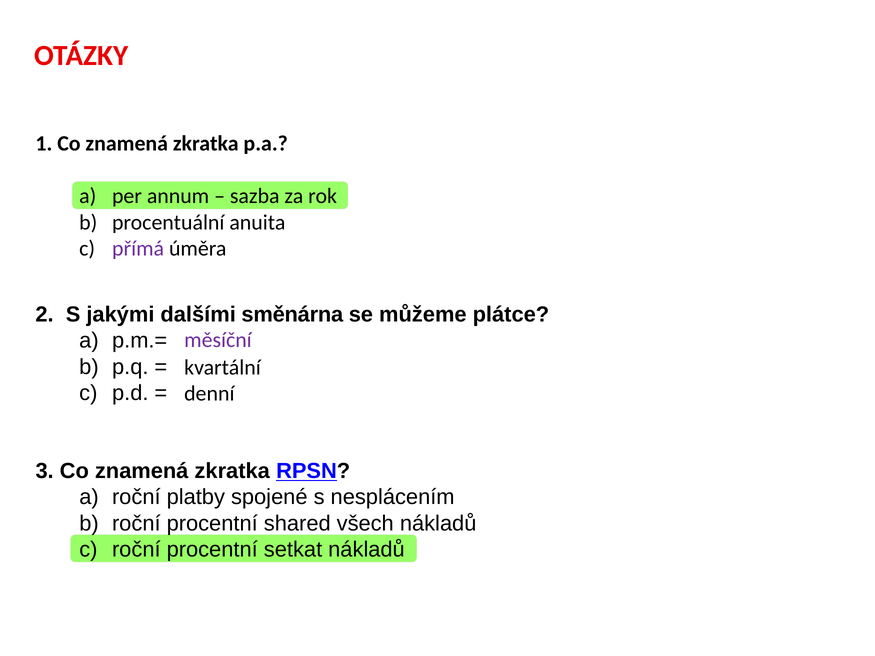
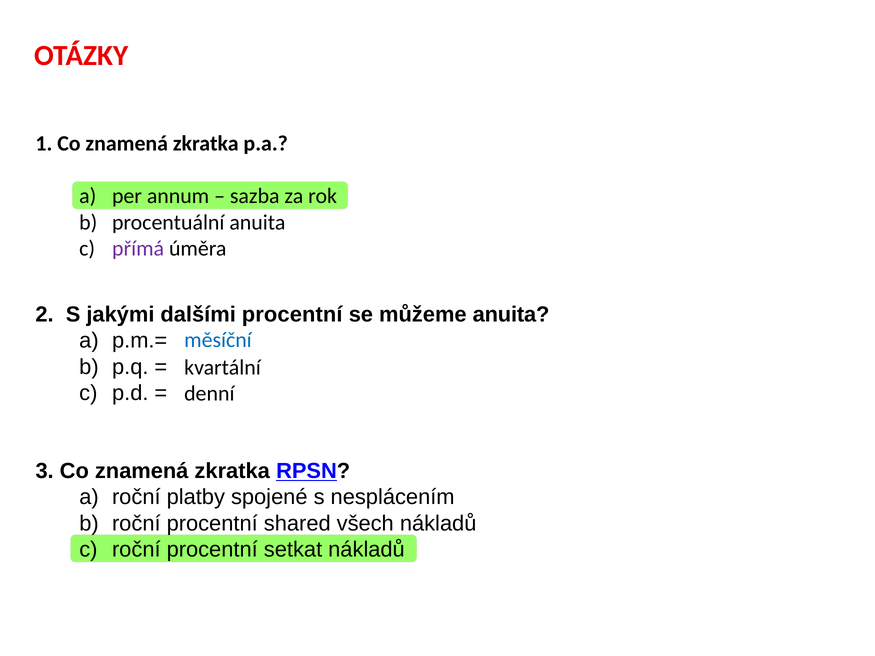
dalšími směnárna: směnárna -> procentní (292, 315)
můžeme plátce: plátce -> anuita (511, 315)
měsíční colour: purple -> blue (218, 340)
